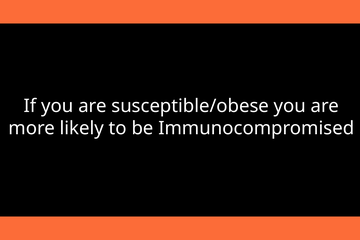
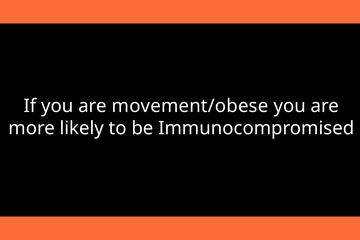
susceptible/obese: susceptible/obese -> movement/obese (190, 106)
